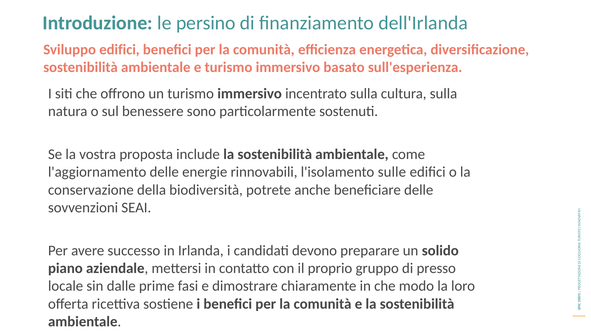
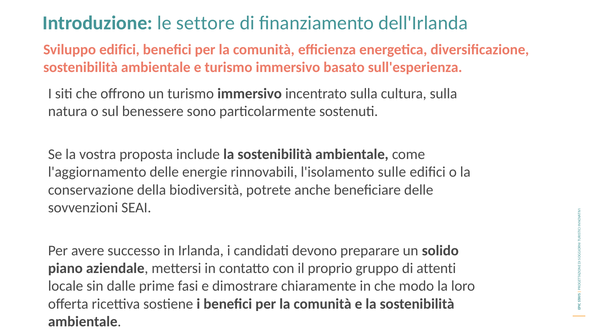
persino: persino -> settore (206, 23)
presso: presso -> attenti (436, 268)
